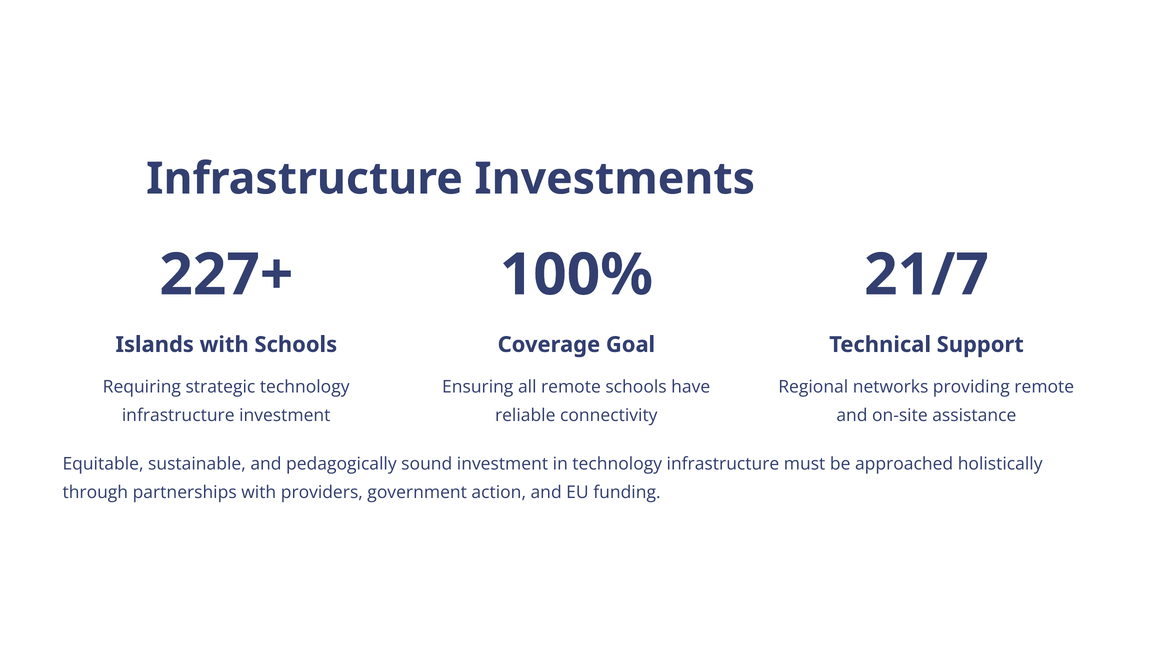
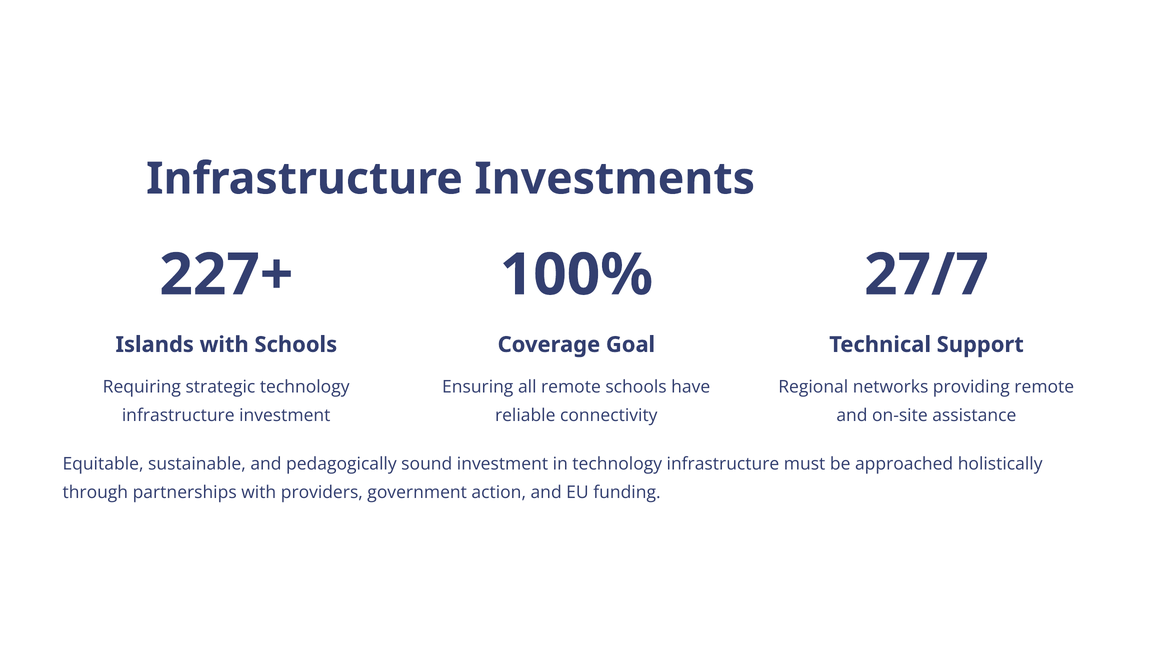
21/7: 21/7 -> 27/7 (926, 275)
